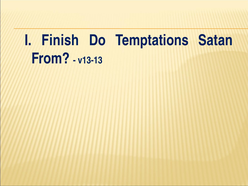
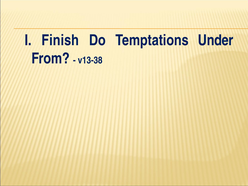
Satan: Satan -> Under (216, 40)
v13-13: v13-13 -> v13-38 (90, 60)
